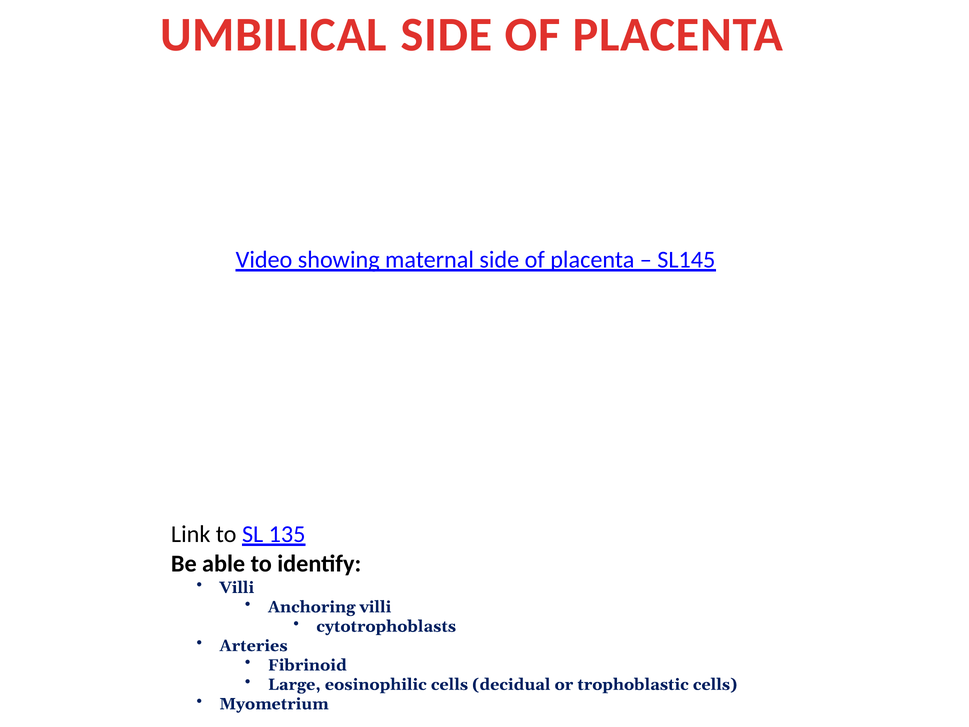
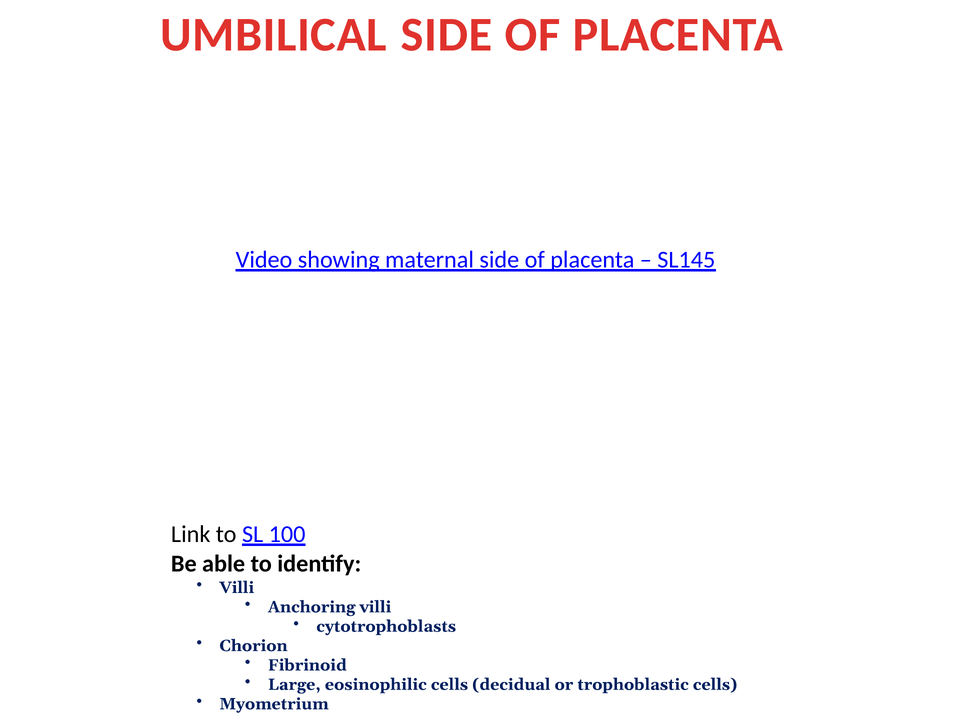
135: 135 -> 100 (287, 534)
Arteries: Arteries -> Chorion (254, 646)
